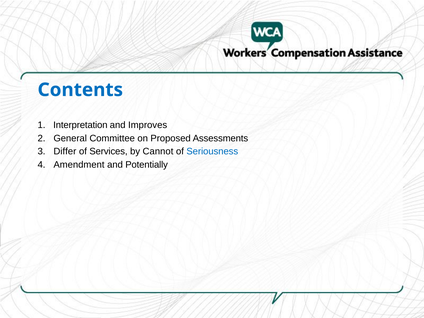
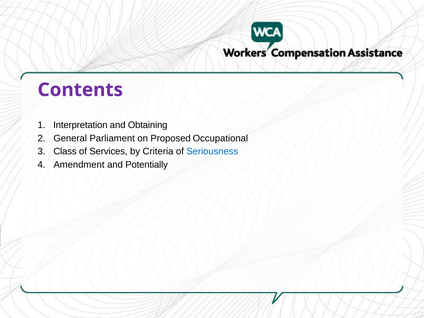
Contents colour: blue -> purple (80, 90)
Improves: Improves -> Obtaining (148, 125)
Committee: Committee -> Parliament (112, 138)
Assessments: Assessments -> Occupational (220, 138)
Differ: Differ -> Class (65, 152)
Cannot: Cannot -> Criteria (158, 152)
